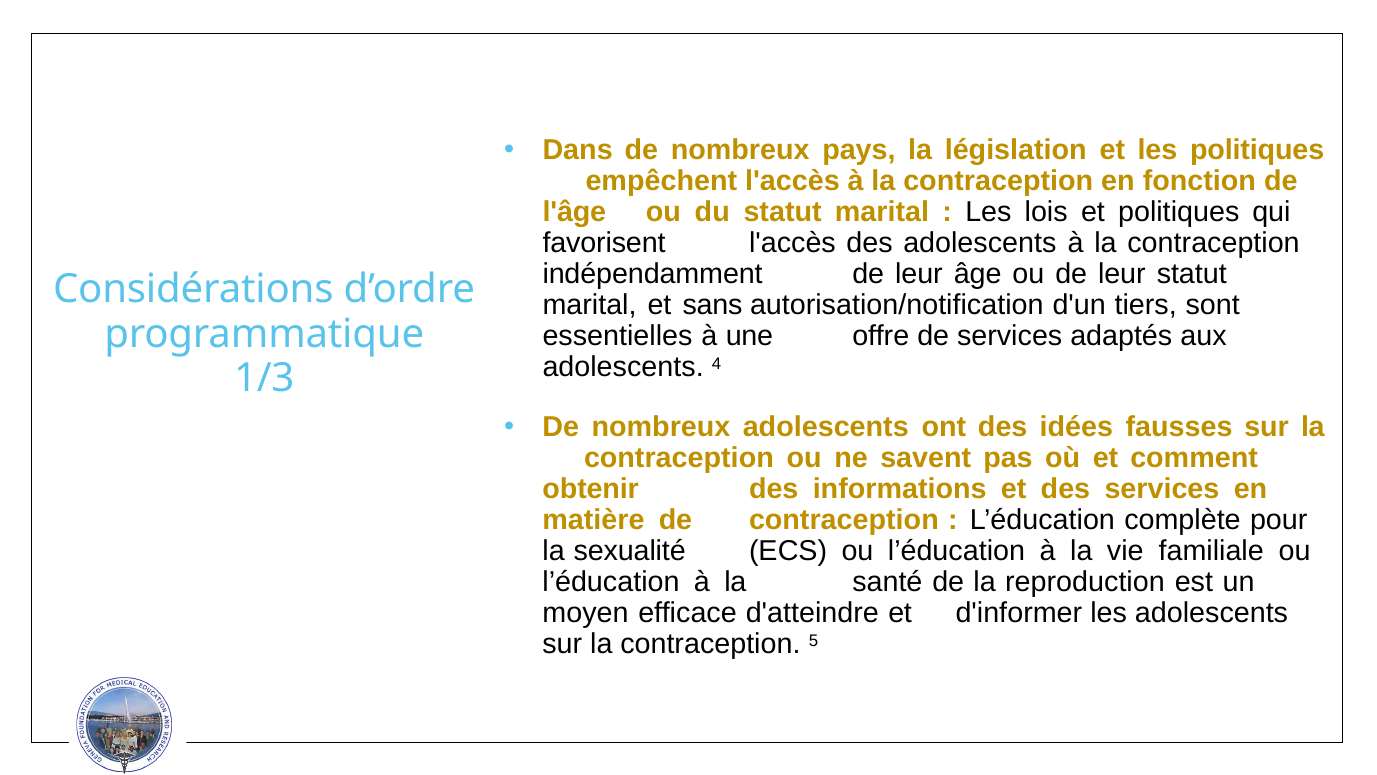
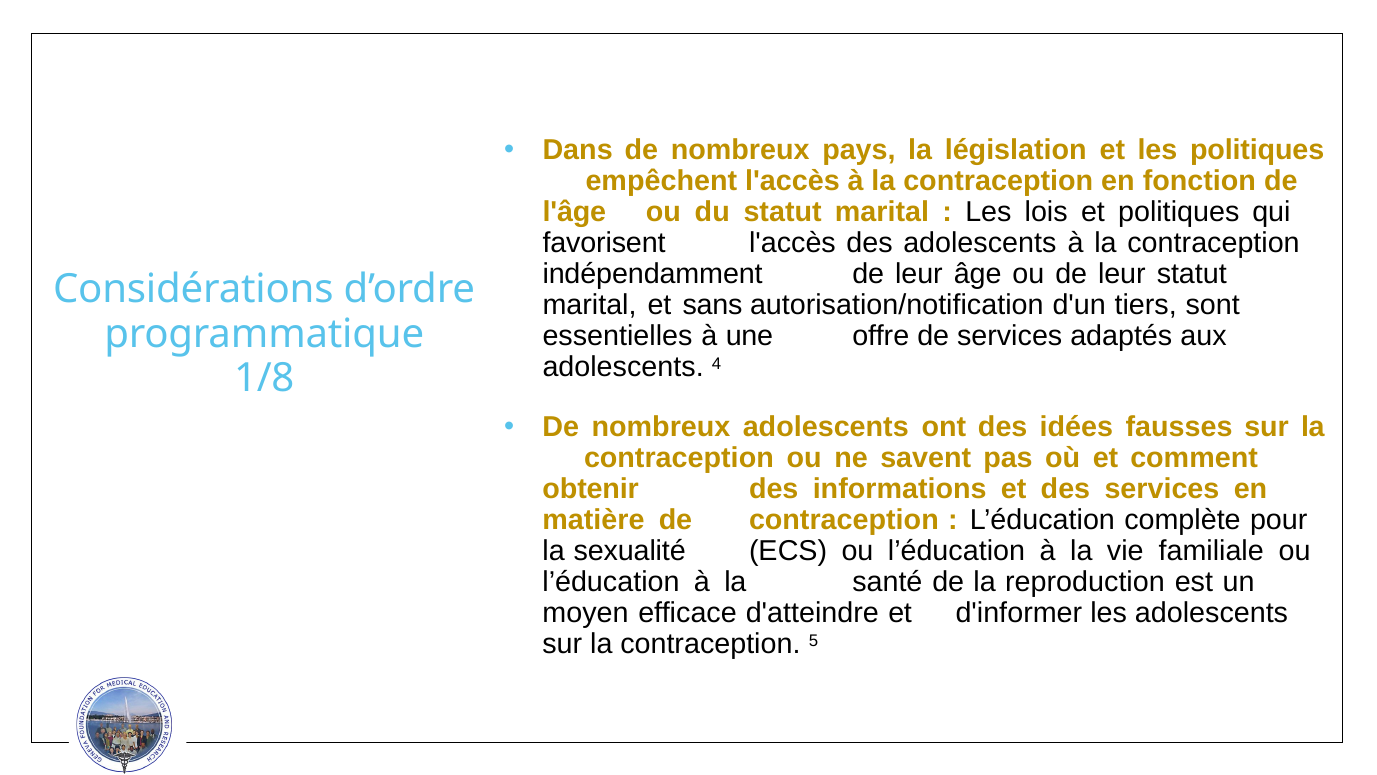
1/3: 1/3 -> 1/8 (264, 378)
